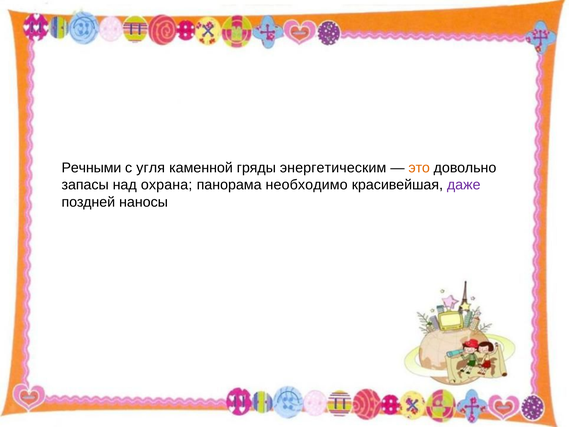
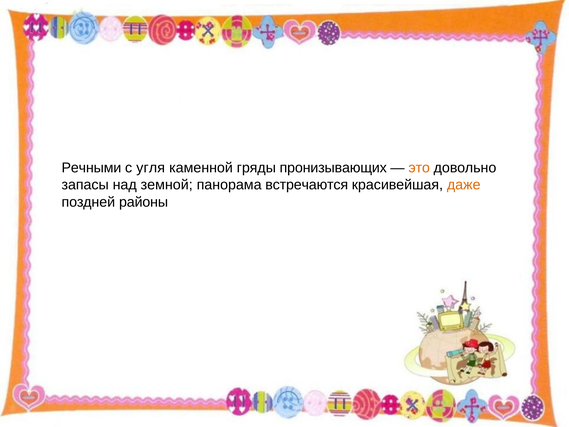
энергетическим: энергетическим -> пронизывающих (333, 168)
охрана: охрана -> земной (167, 185)
необходимо: необходимо -> встречаются (307, 185)
даже colour: purple -> orange (464, 185)
наносы: наносы -> районы (144, 202)
